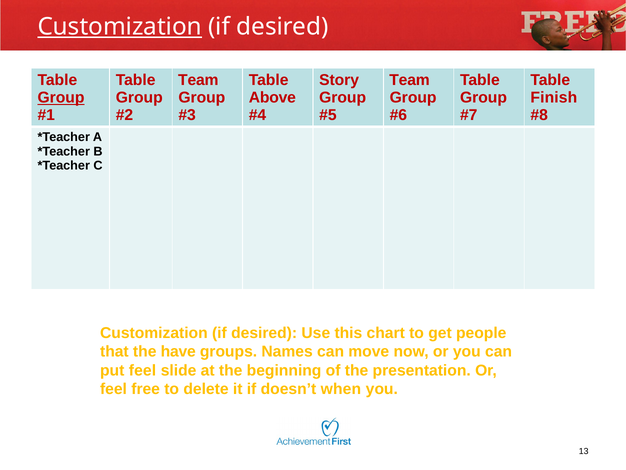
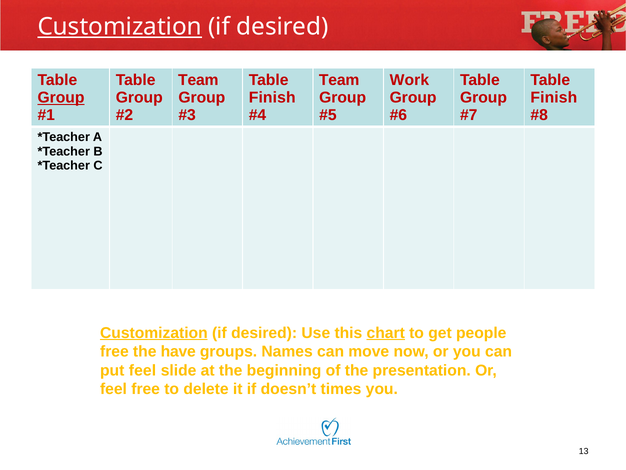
Story: Story -> Team (339, 80)
Team: Team -> Work (409, 80)
Above: Above -> Finish (272, 98)
Customization underline: none -> present (154, 333)
chart underline: none -> present (386, 333)
that: that -> free (114, 351)
when: when -> times (341, 389)
